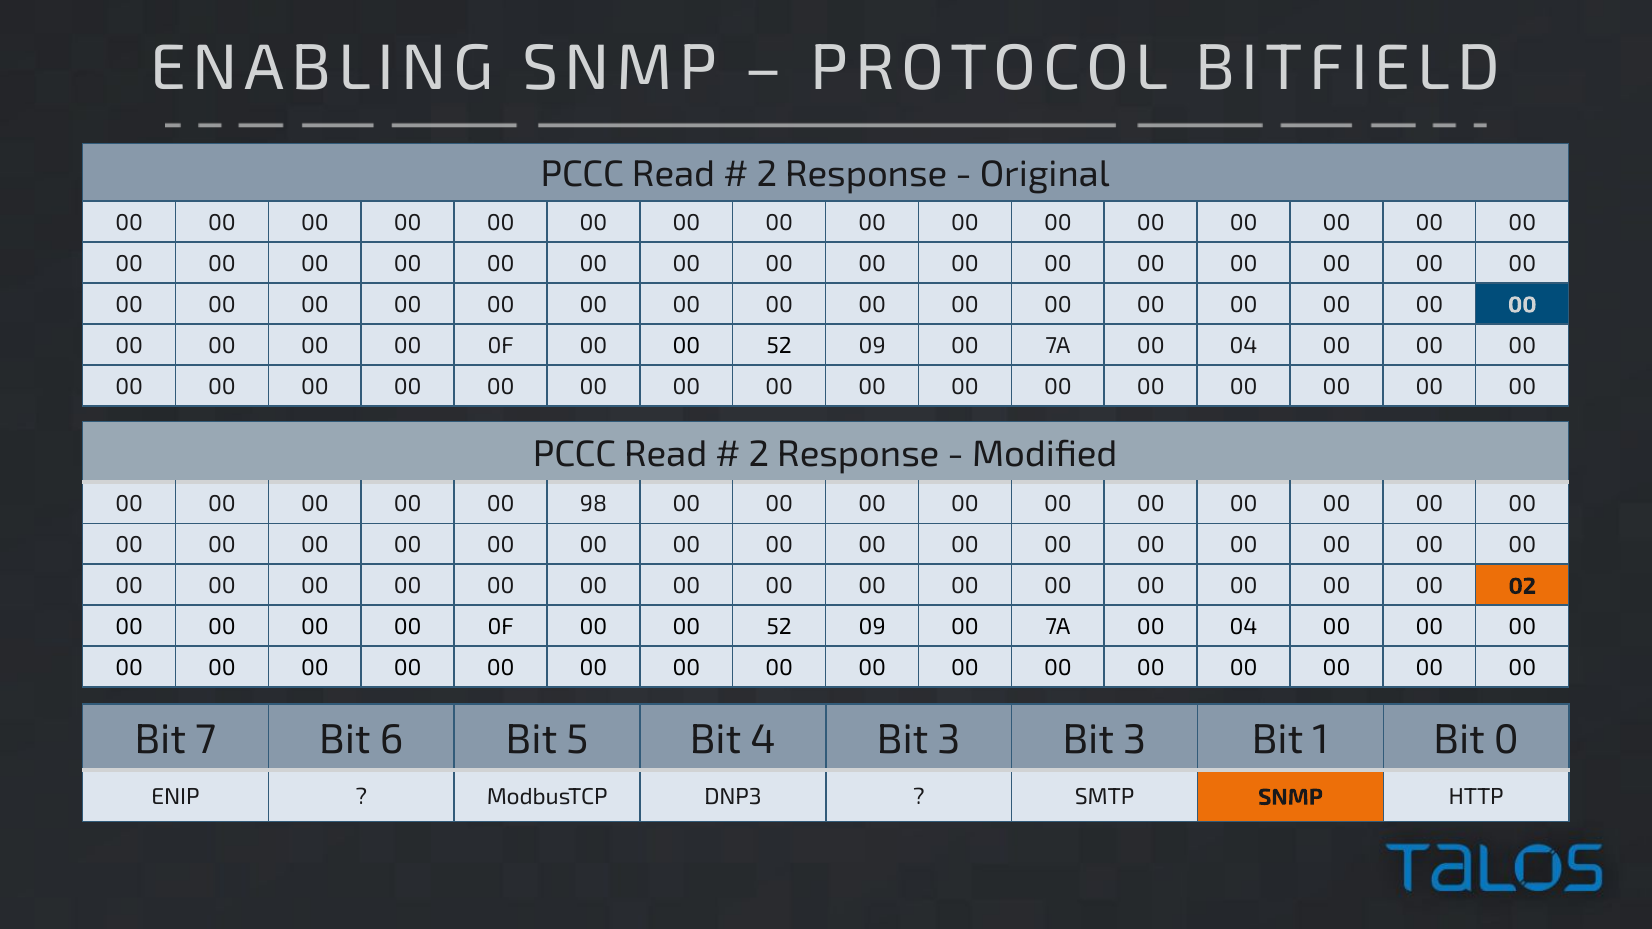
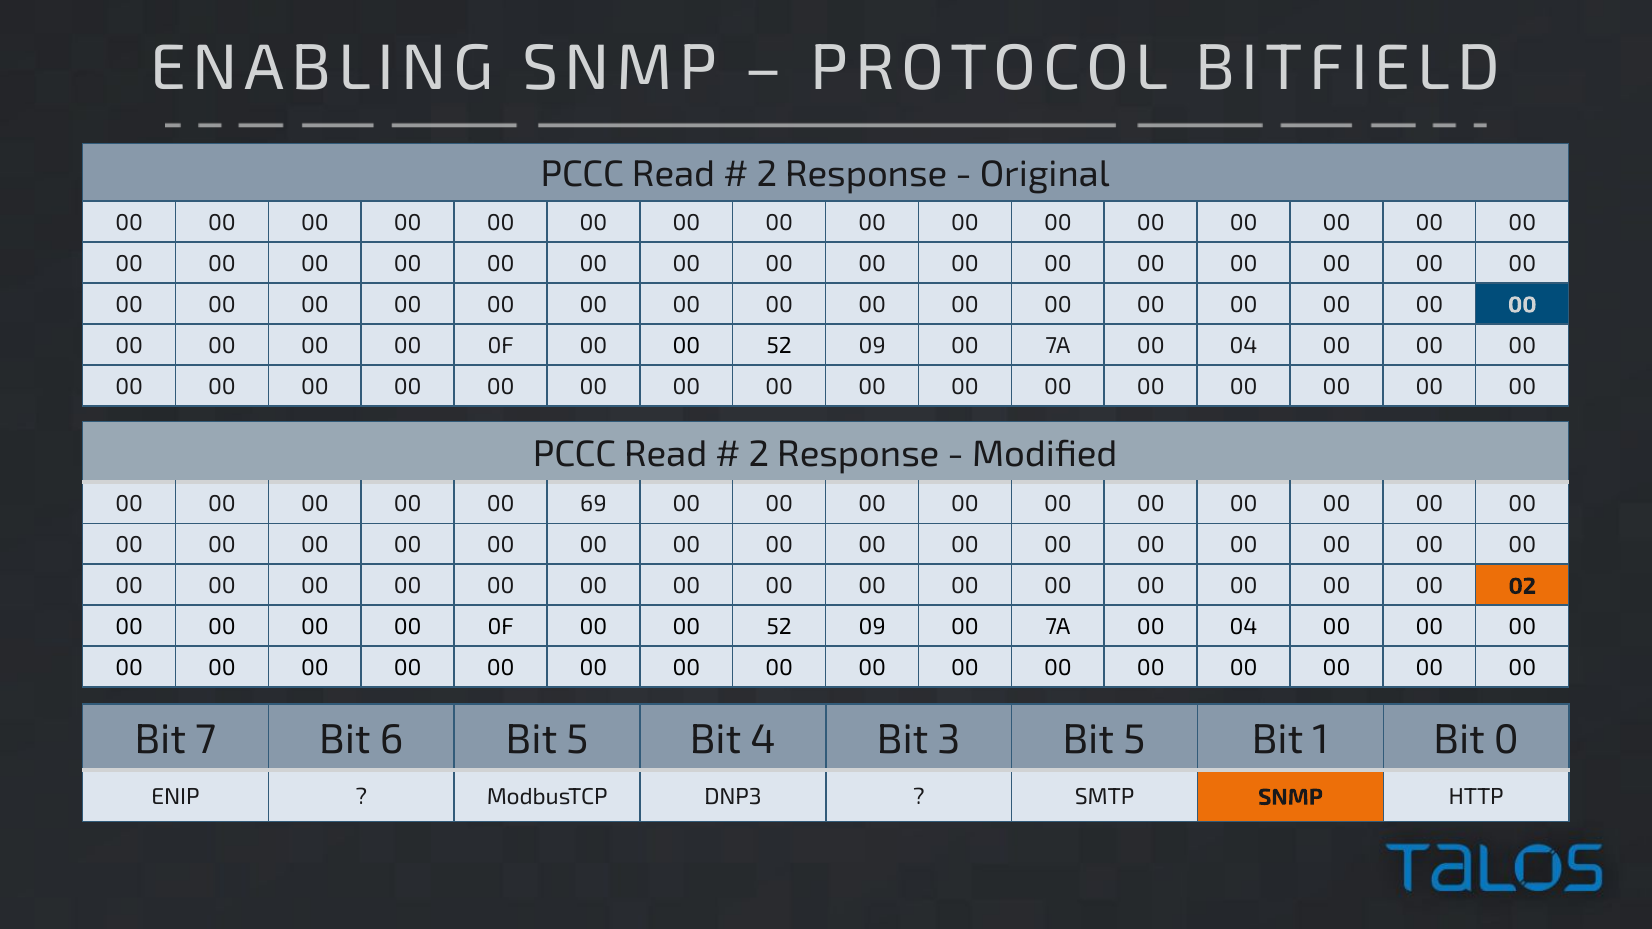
98: 98 -> 69 (593, 504)
3 Bit 3: 3 -> 5 (1135, 740)
